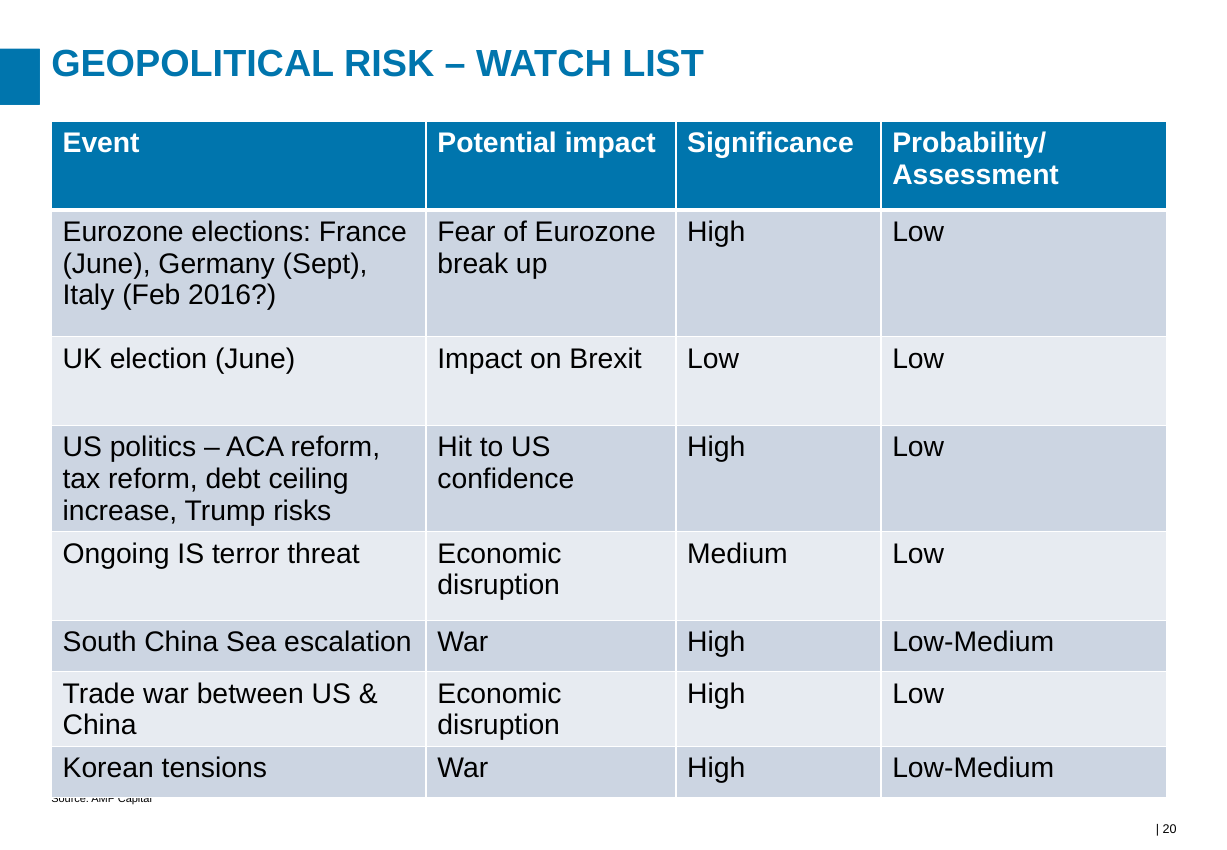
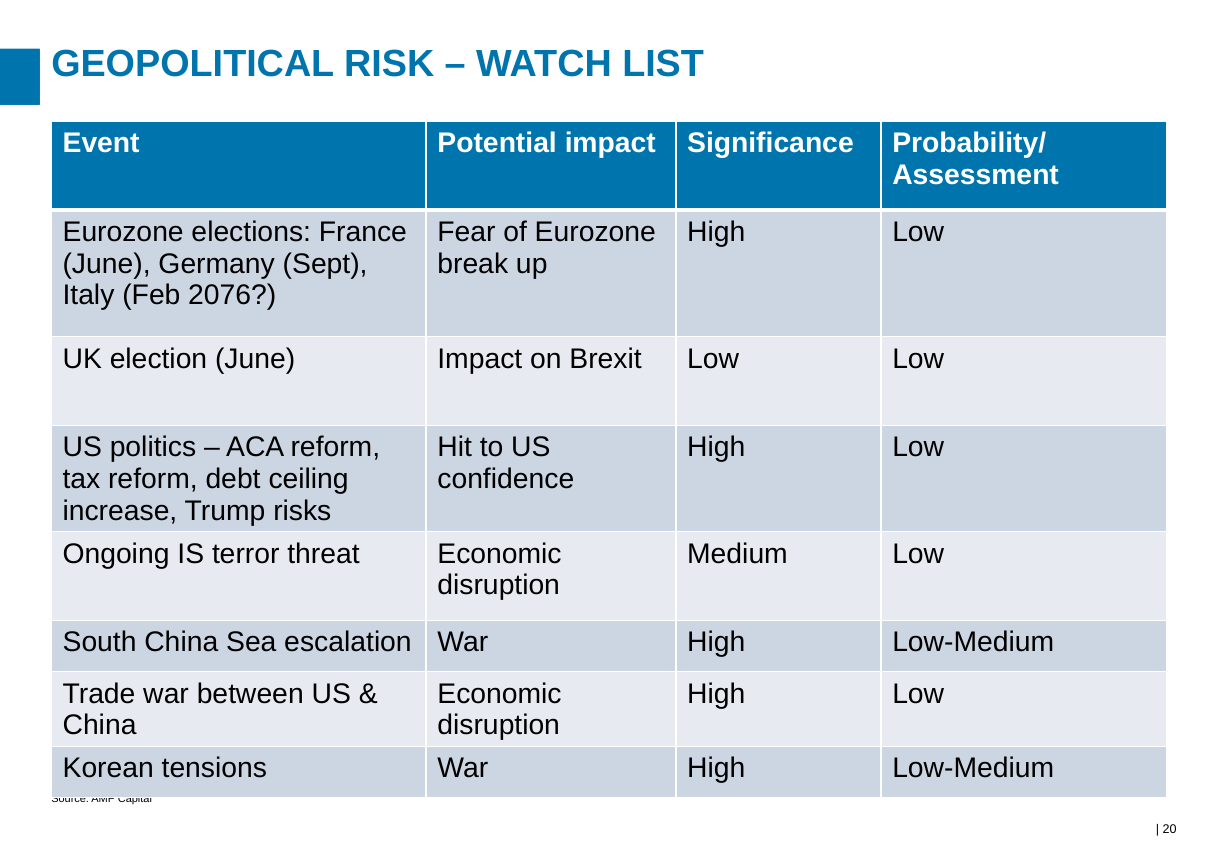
2016: 2016 -> 2076 (232, 295)
